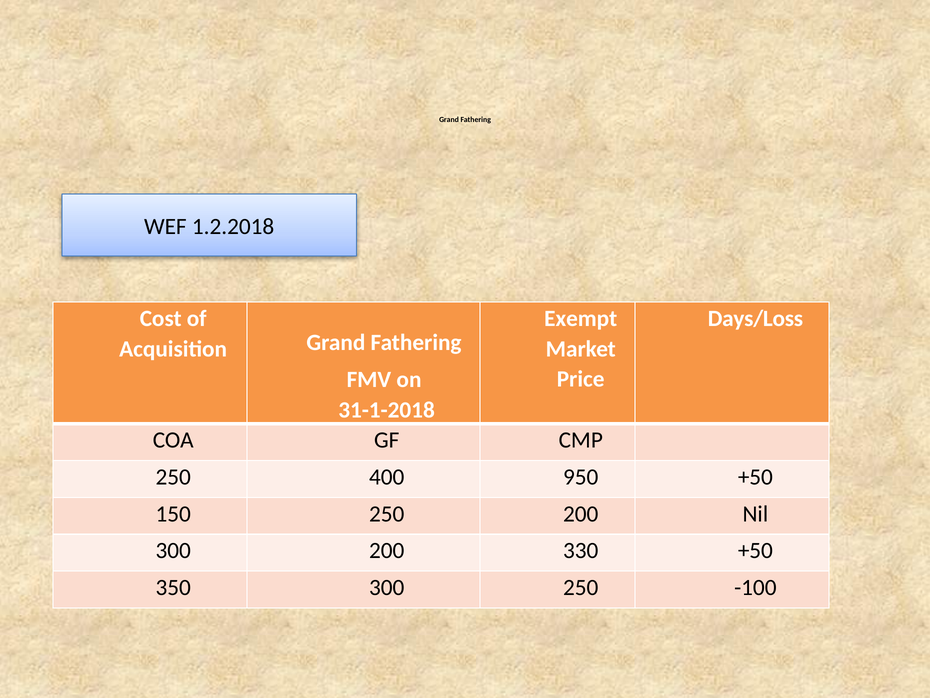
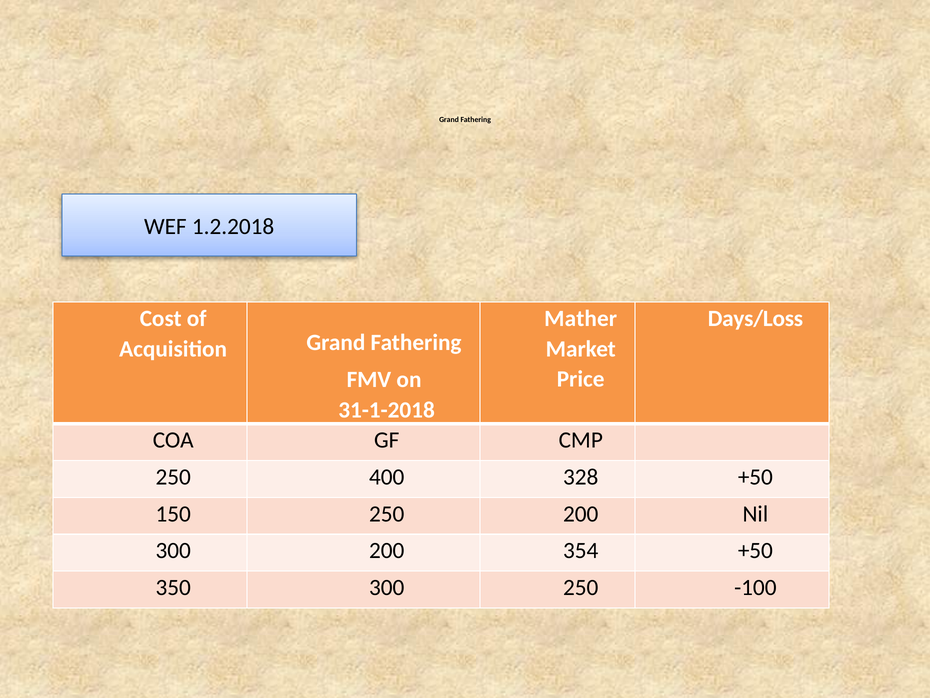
Exempt: Exempt -> Mather (581, 318)
950: 950 -> 328 (581, 477)
330: 330 -> 354 (581, 550)
